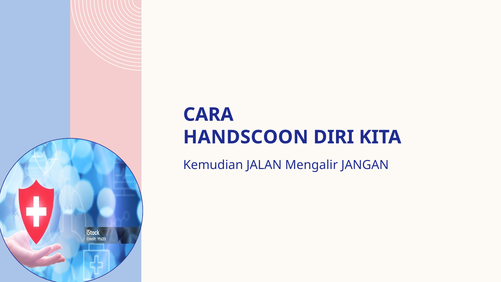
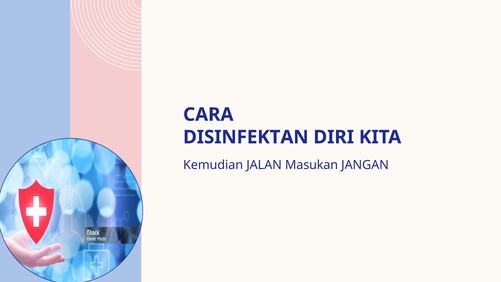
HANDSCOON: HANDSCOON -> DISINFEKTAN (246, 137)
Mengalir: Mengalir -> Masukan (312, 165)
